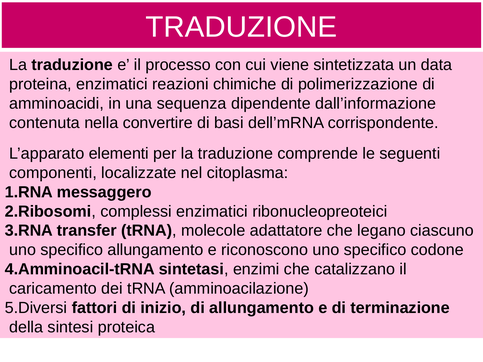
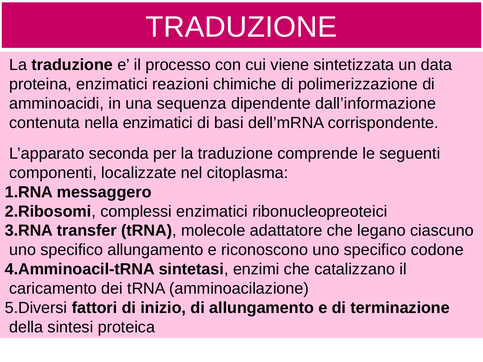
nella convertire: convertire -> enzimatici (158, 123)
elementi: elementi -> seconda (119, 154)
